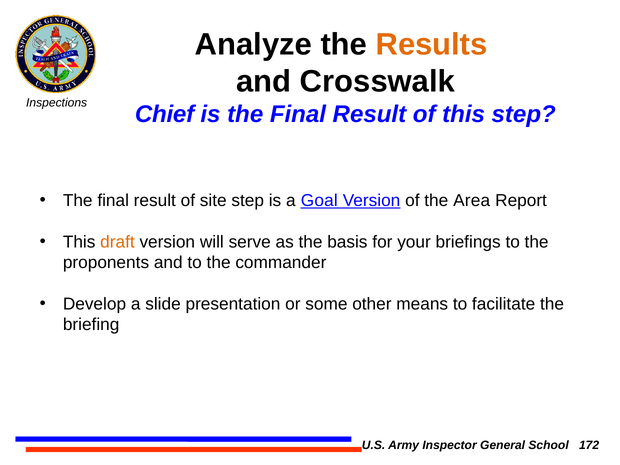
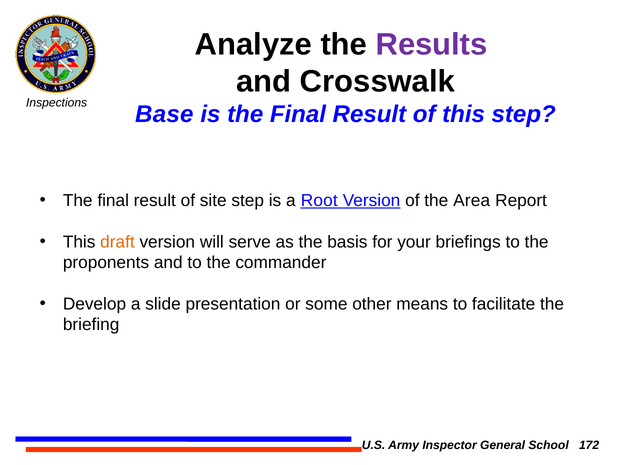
Results colour: orange -> purple (432, 44)
Chief: Chief -> Base (164, 114)
Goal: Goal -> Root (319, 201)
